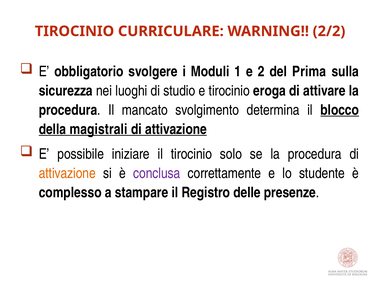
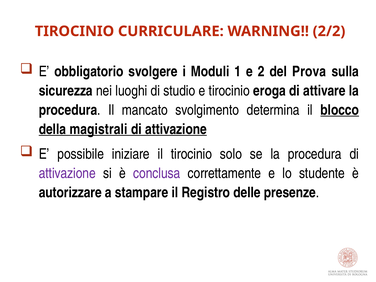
Prima: Prima -> Prova (309, 71)
attivazione colour: orange -> purple (67, 173)
complesso: complesso -> autorizzare (70, 193)
